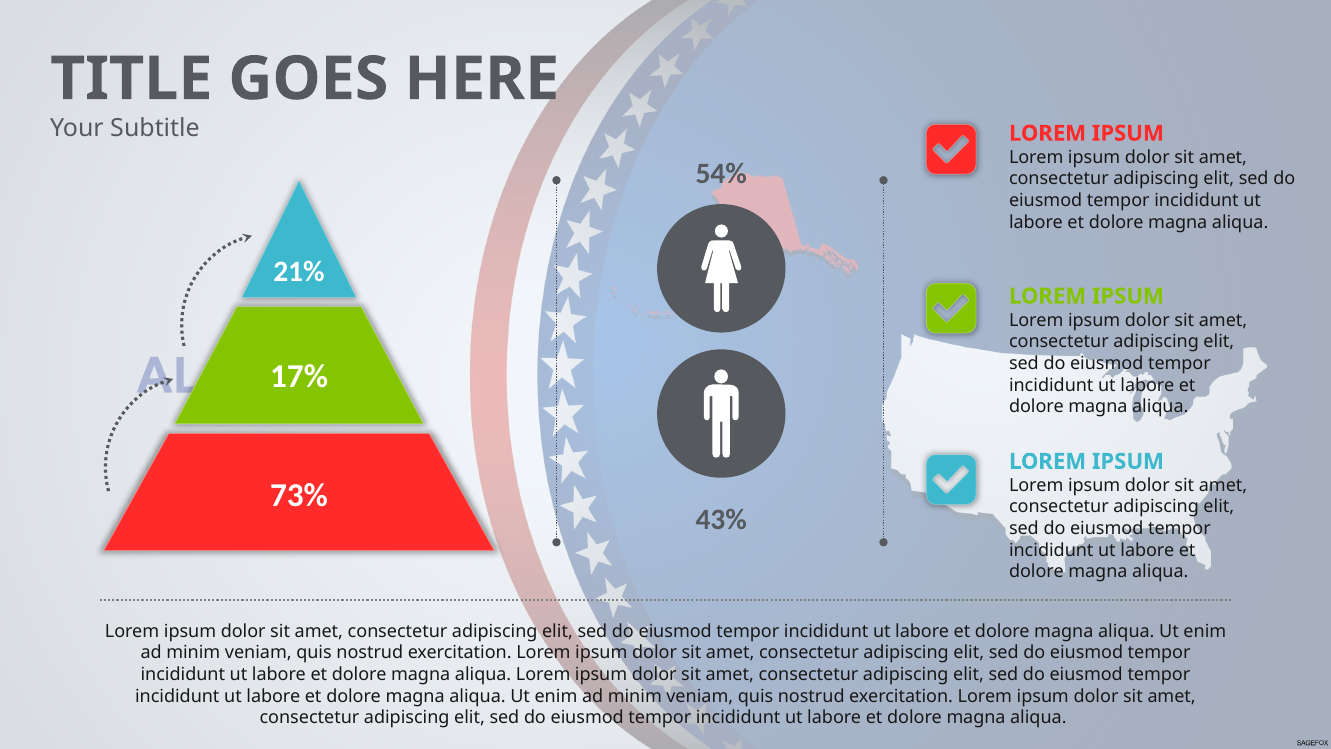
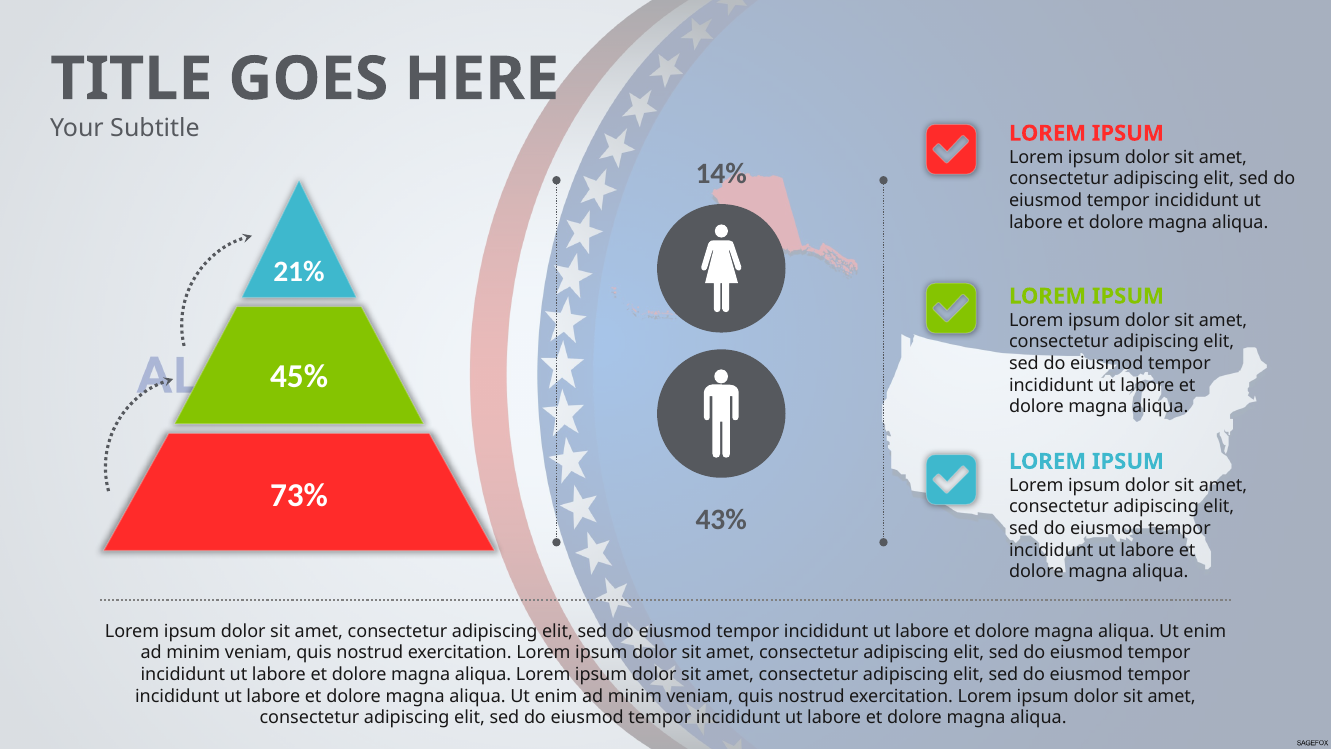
54%: 54% -> 14% (721, 174)
17%: 17% -> 45% (299, 377)
